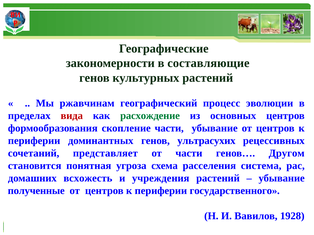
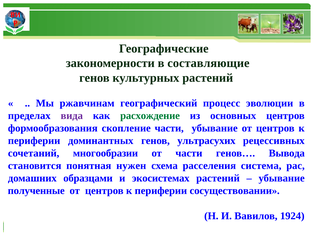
вида colour: red -> purple (72, 116)
представляет: представляет -> многообразии (105, 154)
Другом: Другом -> Вывода (287, 154)
угроза: угроза -> нужен (131, 166)
всхожесть: всхожесть -> образцами (88, 179)
учреждения: учреждения -> экосистемах (161, 179)
государственного: государственного -> сосуществовании (235, 191)
1928: 1928 -> 1924 (292, 216)
